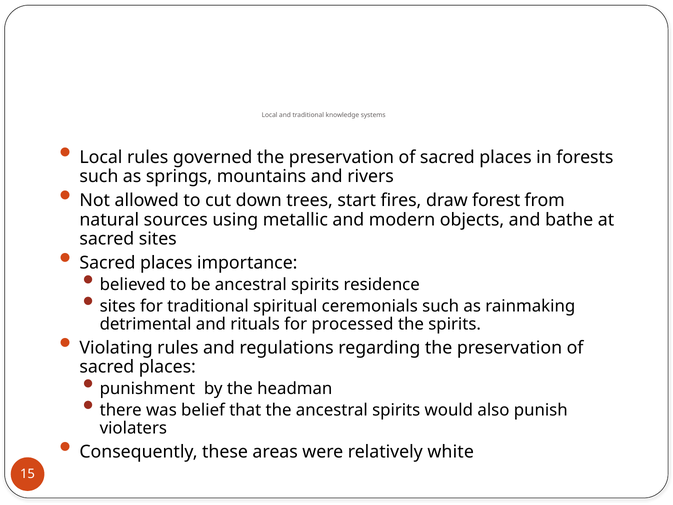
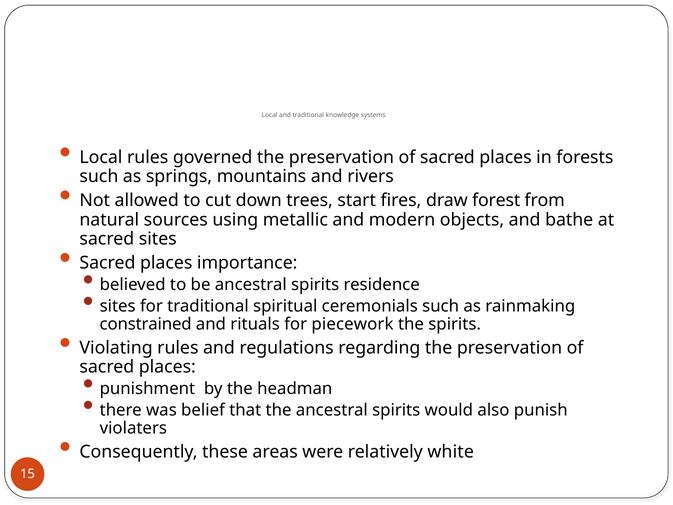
detrimental: detrimental -> constrained (146, 324)
processed: processed -> piecework (353, 324)
